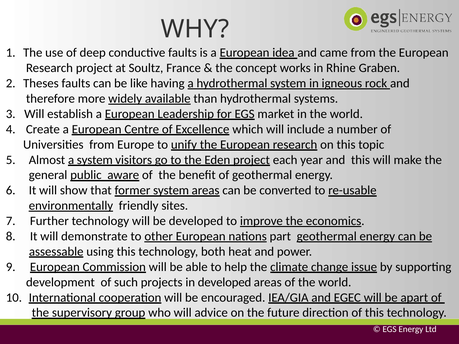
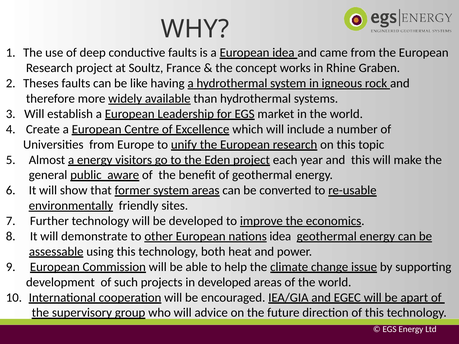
a system: system -> energy (95, 160)
nations part: part -> idea (280, 236)
